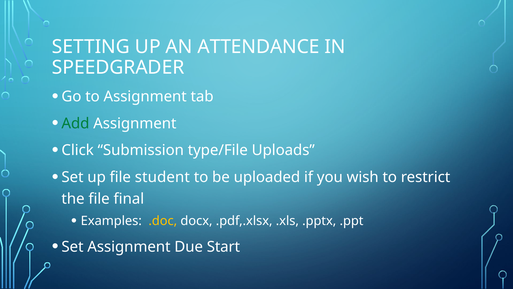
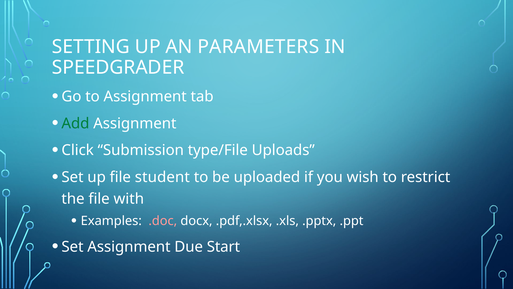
ATTENDANCE: ATTENDANCE -> PARAMETERS (258, 47)
final: final -> with (129, 198)
.doc colour: yellow -> pink (163, 221)
